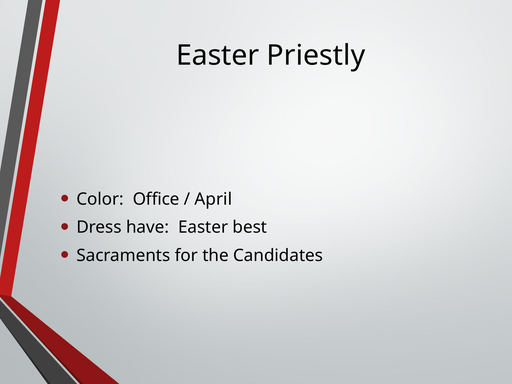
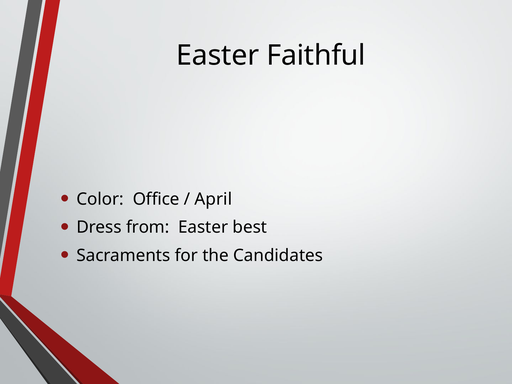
Priestly: Priestly -> Faithful (316, 55)
have: have -> from (148, 227)
